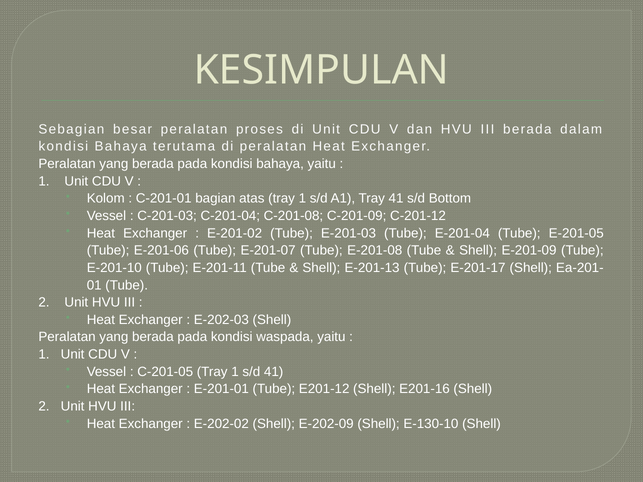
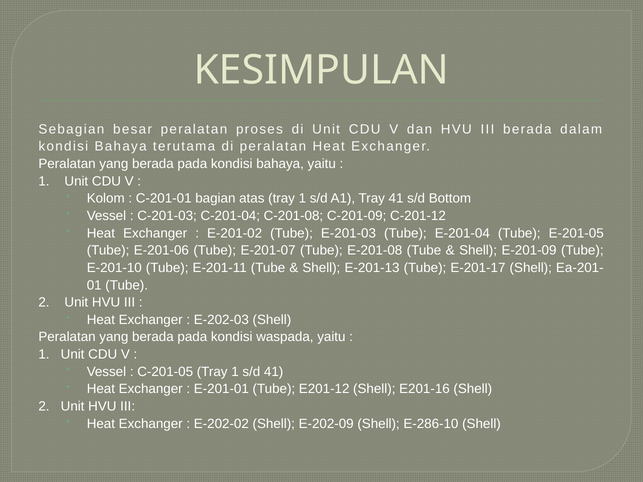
E‐130‐10: E‐130‐10 -> E‐286‐10 (431, 424)
